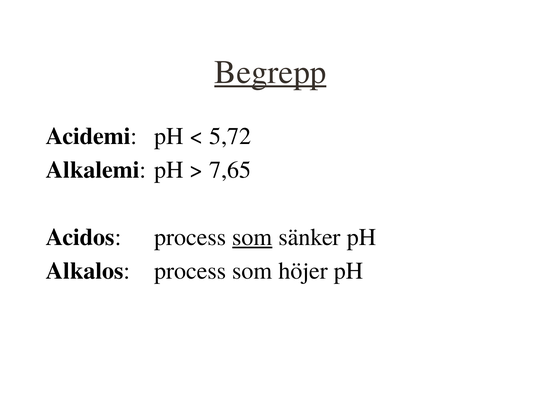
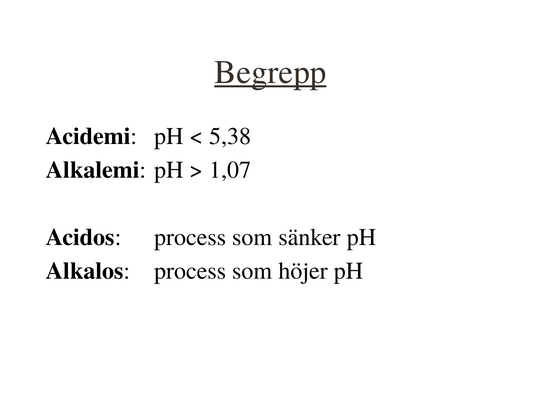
5,72: 5,72 -> 5,38 (230, 136)
7,65: 7,65 -> 1,07 (230, 170)
som underline: present -> none (252, 237)
